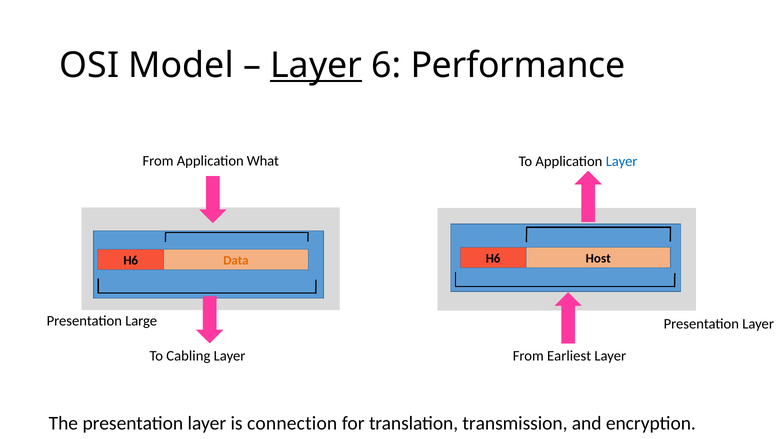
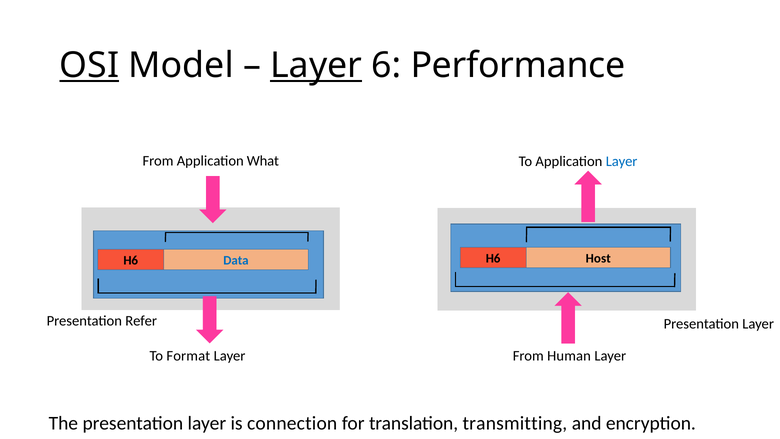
OSI underline: none -> present (89, 66)
Data colour: orange -> blue (236, 260)
Large: Large -> Refer (141, 321)
Cabling: Cabling -> Format (188, 356)
Earliest: Earliest -> Human (569, 356)
transmission: transmission -> transmitting (515, 423)
